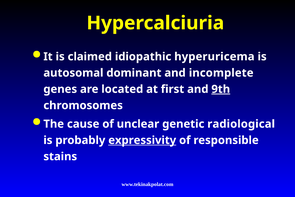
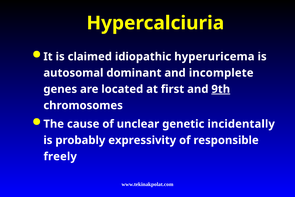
radiological: radiological -> incidentally (241, 124)
expressivity underline: present -> none (142, 141)
stains: stains -> freely (60, 157)
